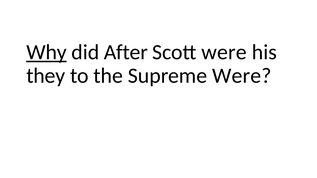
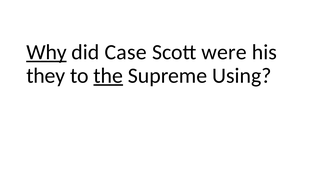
After: After -> Case (126, 52)
the underline: none -> present (108, 76)
Supreme Were: Were -> Using (242, 76)
